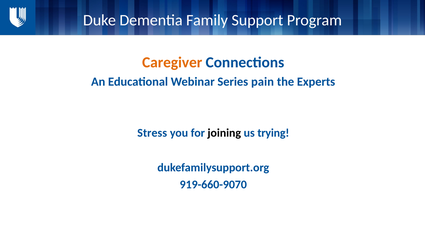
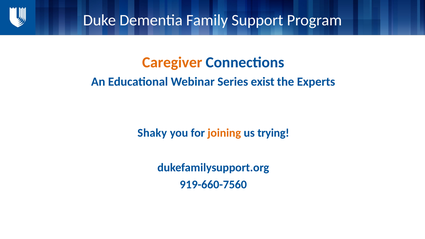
pain: pain -> exist (263, 82)
Stress: Stress -> Shaky (152, 133)
joining colour: black -> orange (224, 133)
919-660-9070: 919-660-9070 -> 919-660-7560 (213, 185)
